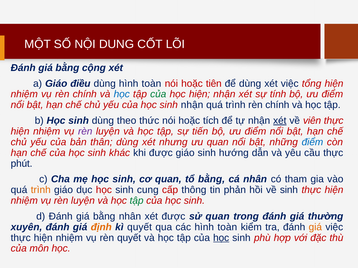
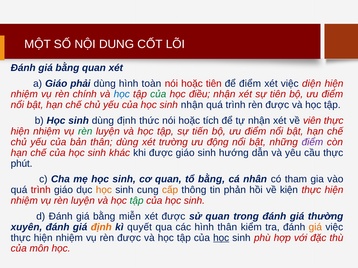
bằng cộng: cộng -> quan (94, 68)
điều: điều -> phải (80, 84)
để dùng: dùng -> điểm (250, 84)
tổng: tổng -> diện (312, 84)
học hiện: hiện -> điều (200, 94)
sự tính: tính -> tiên (278, 94)
trình rèn chính: chính -> được (277, 105)
dùng theo: theo -> định (127, 121)
xét underline: present -> none (280, 121)
rèn colour: purple -> green (85, 132)
nhưng: nhưng -> trường (173, 142)
ưu quan: quan -> động (218, 142)
điểm colour: blue -> purple (312, 142)
trình colour: orange -> red (41, 190)
học colour: red -> orange (104, 190)
cấp colour: red -> orange (170, 190)
về sinh: sinh -> kiện (289, 190)
bằng nhân: nhân -> miễn (130, 217)
các hình toàn: toàn -> thân (227, 227)
vụ rèn quyết: quyết -> được (129, 238)
